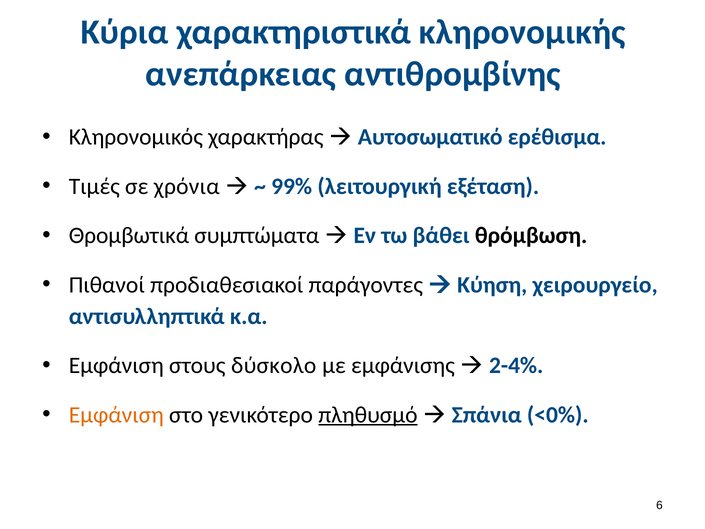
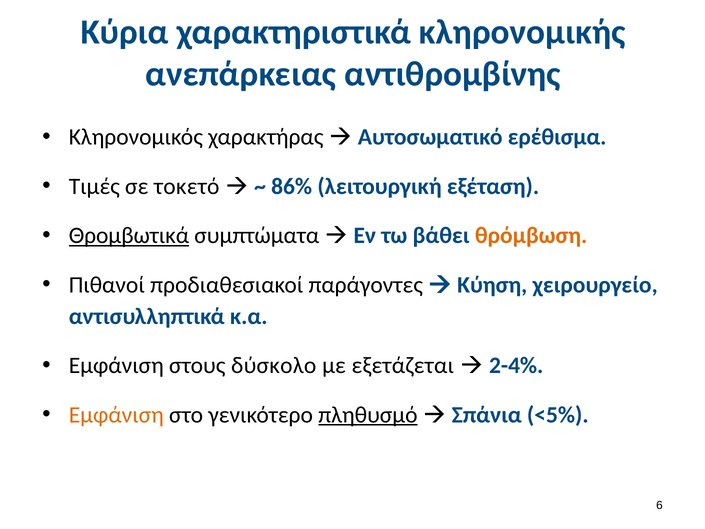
χρόνια: χρόνια -> τοκετό (187, 186)
99%: 99% -> 86% (292, 186)
Θρομβωτικά underline: none -> present (129, 235)
θρόμβωση colour: black -> orange (531, 235)
εμφάνισης: εμφάνισης -> εξετάζεται (403, 365)
<0%: <0% -> <5% (558, 415)
